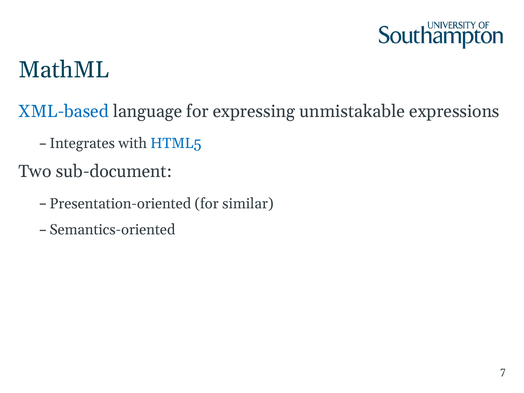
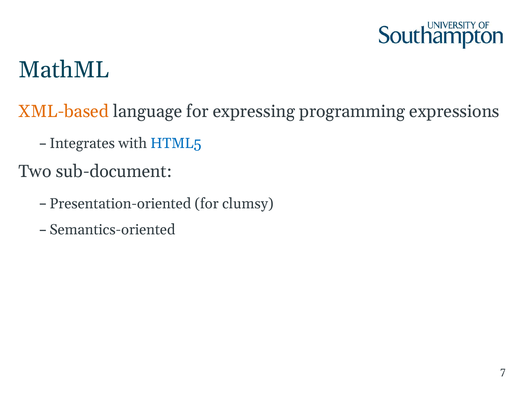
XML-based colour: blue -> orange (64, 111)
unmistakable: unmistakable -> programming (352, 111)
similar: similar -> clumsy (248, 204)
